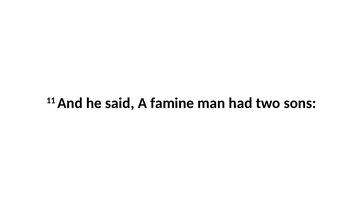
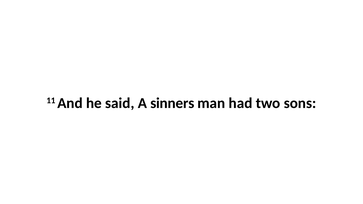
famine: famine -> sinners (172, 103)
